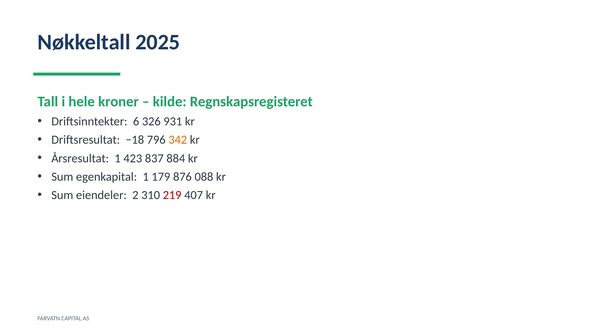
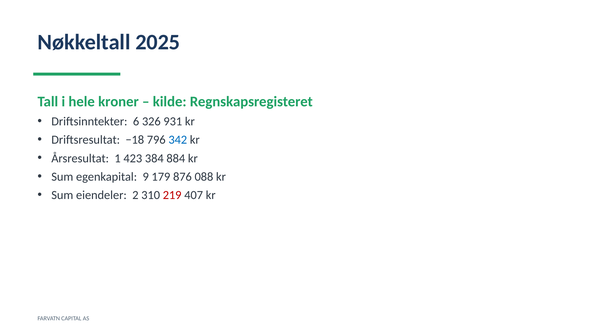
342 colour: orange -> blue (178, 140)
837: 837 -> 384 (154, 158)
egenkapital 1: 1 -> 9 (146, 177)
